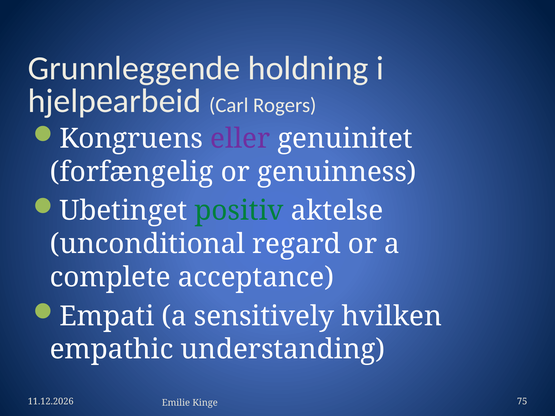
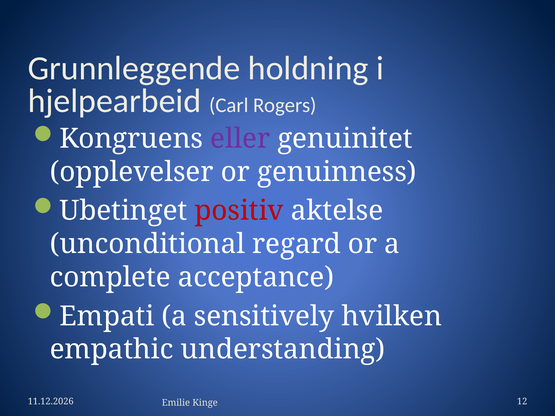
forfængelig: forfængelig -> opplevelser (132, 172)
positiv colour: green -> red (239, 211)
75: 75 -> 12 (522, 402)
